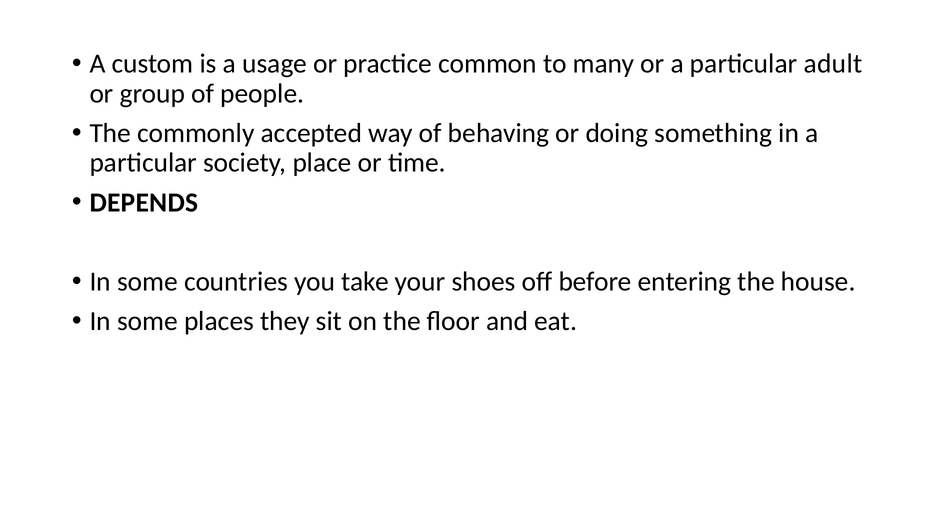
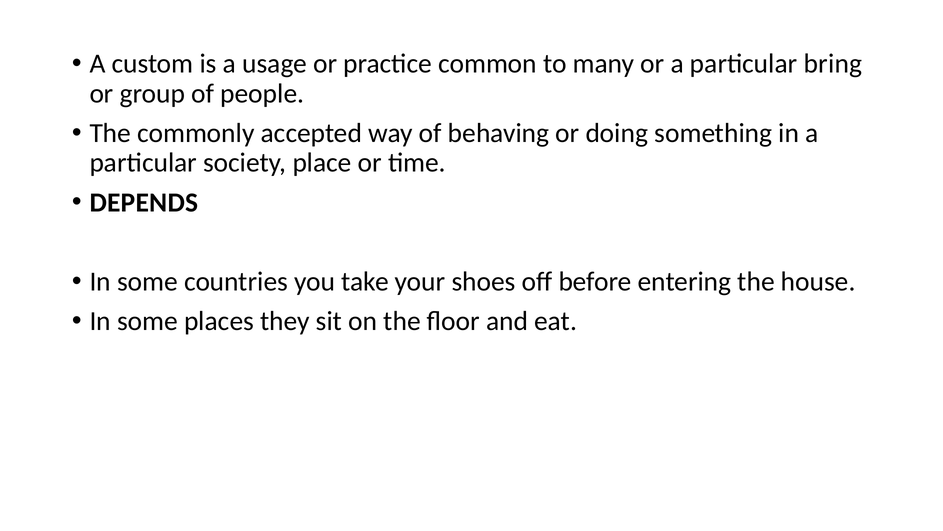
adult: adult -> bring (833, 64)
